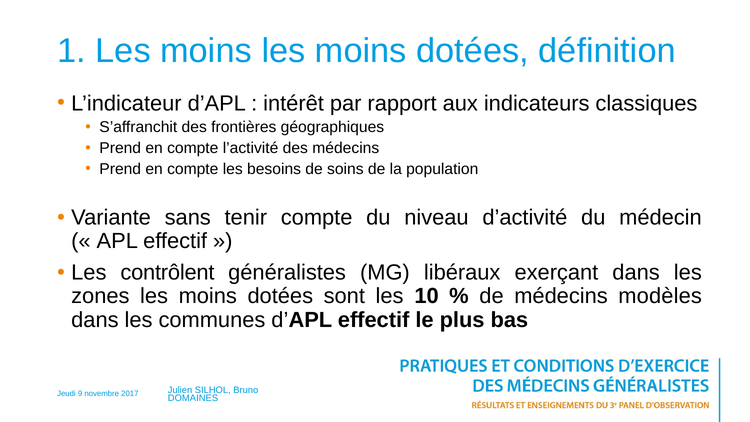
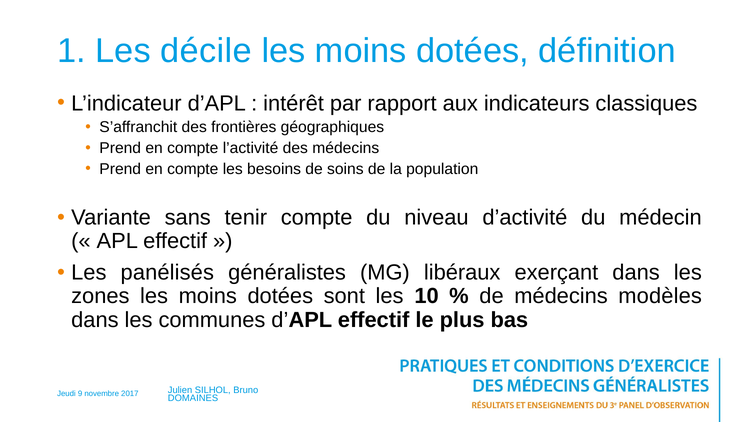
1 Les moins: moins -> décile (206, 51)
contrôlent: contrôlent -> panélisés (167, 273)
